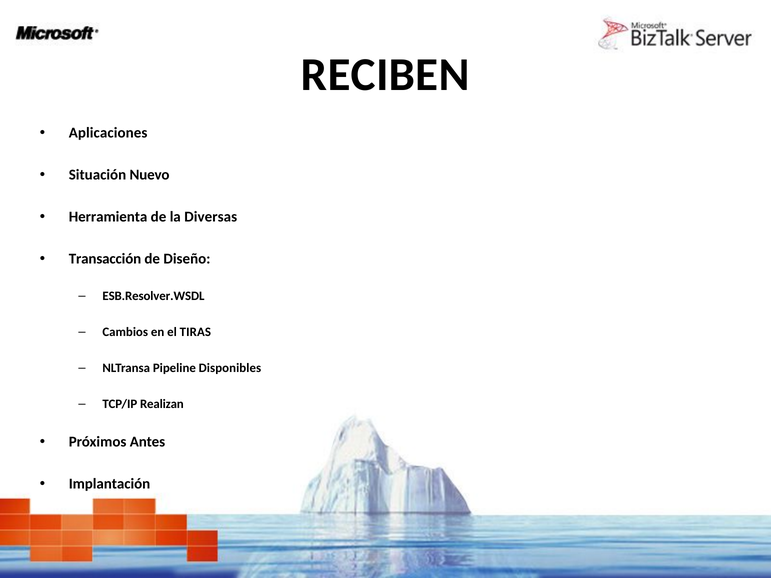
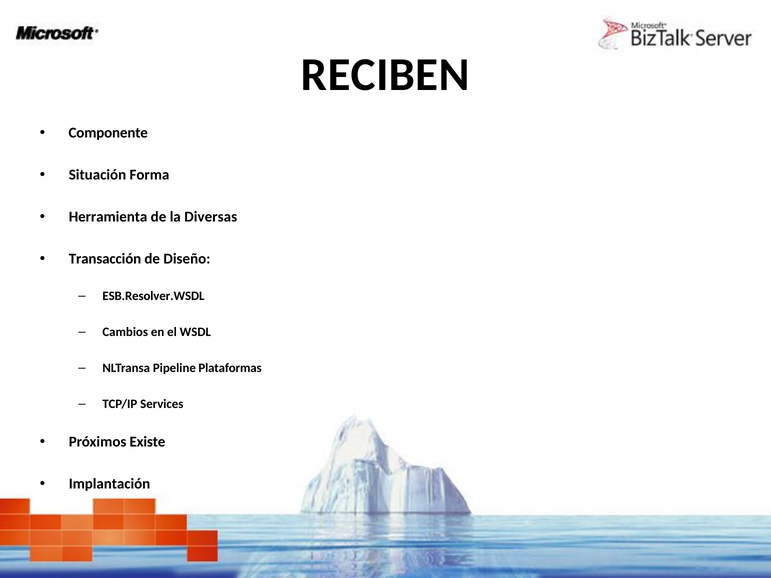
Aplicaciones: Aplicaciones -> Componente (108, 133)
Nuevo: Nuevo -> Forma (149, 175)
TIRAS: TIRAS -> WSDL (195, 332)
Disponibles: Disponibles -> Plataformas (230, 368)
Realizan: Realizan -> Services (162, 404)
Antes: Antes -> Existe (147, 442)
